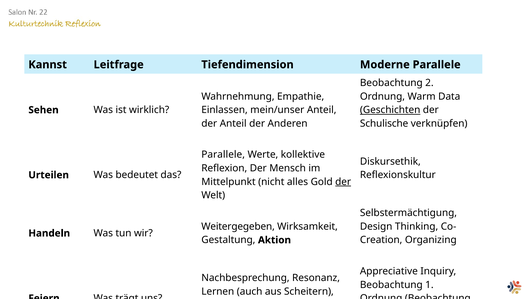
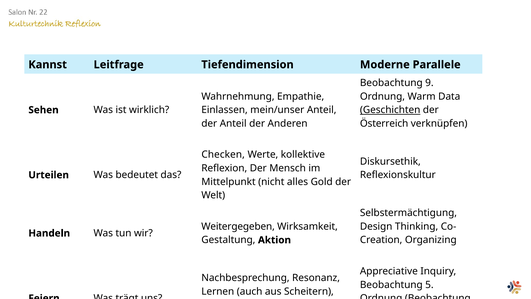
2: 2 -> 9 (429, 83)
Schulische: Schulische -> Österreich (384, 123)
Parallele: Parallele -> Checken (223, 155)
der underline: present -> none (343, 182)
1: 1 -> 5 (429, 284)
